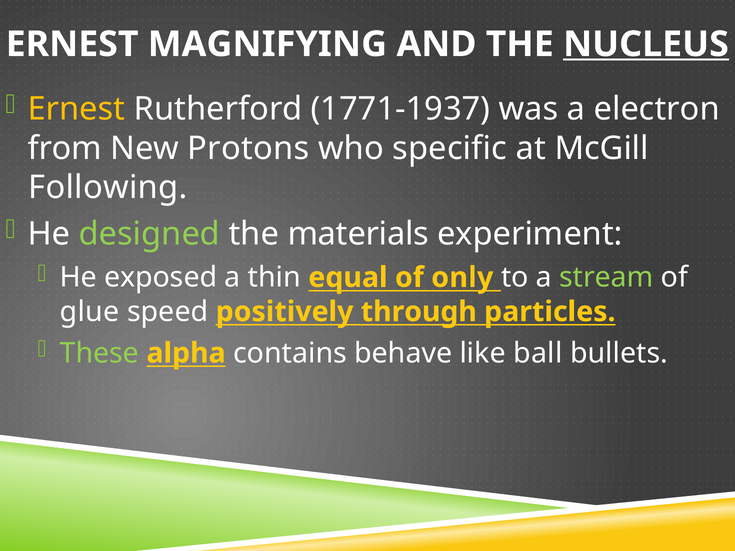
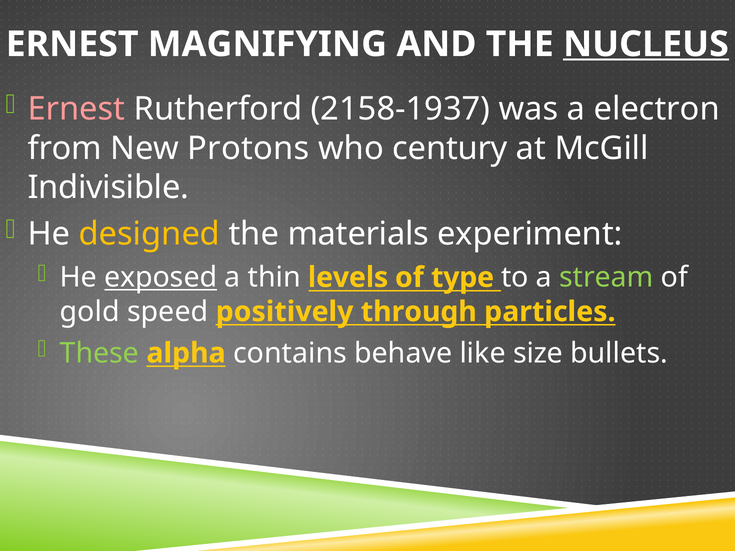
Ernest colour: yellow -> pink (76, 109)
1771-1937: 1771-1937 -> 2158-1937 (400, 109)
specific: specific -> century (450, 148)
Following: Following -> Indivisible (108, 188)
designed colour: light green -> yellow (149, 234)
exposed underline: none -> present (161, 278)
equal: equal -> levels (348, 278)
only: only -> type (463, 278)
glue: glue -> gold (90, 312)
ball: ball -> size (538, 353)
